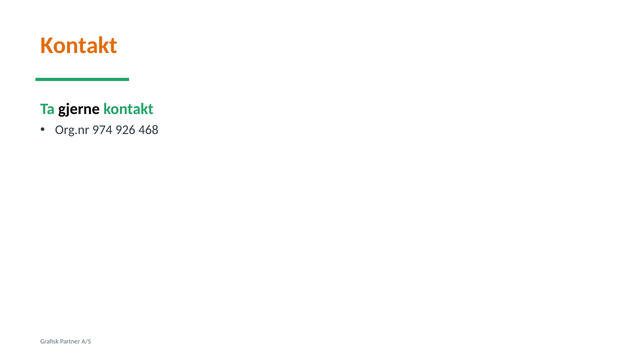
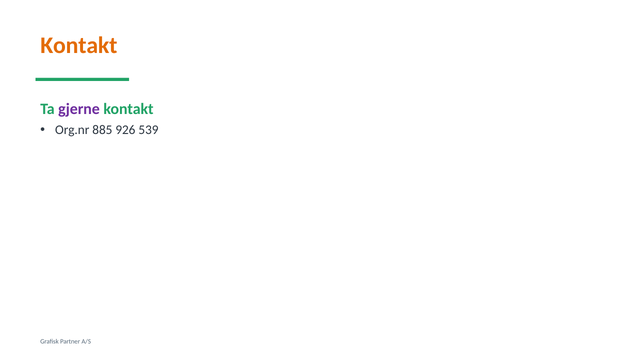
gjerne colour: black -> purple (79, 109)
974: 974 -> 885 (102, 130)
468: 468 -> 539 (148, 130)
